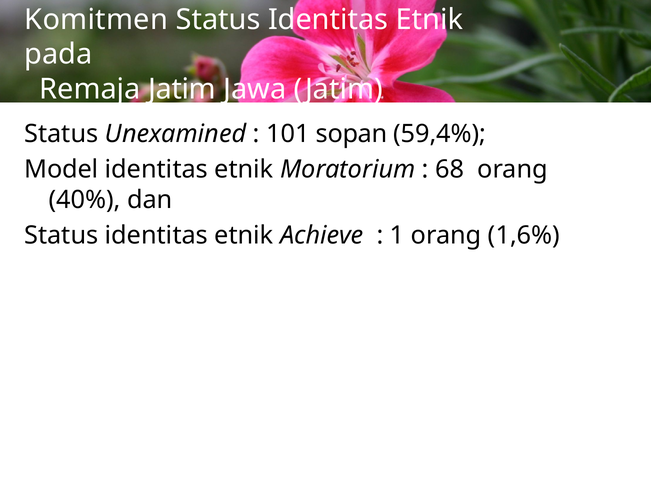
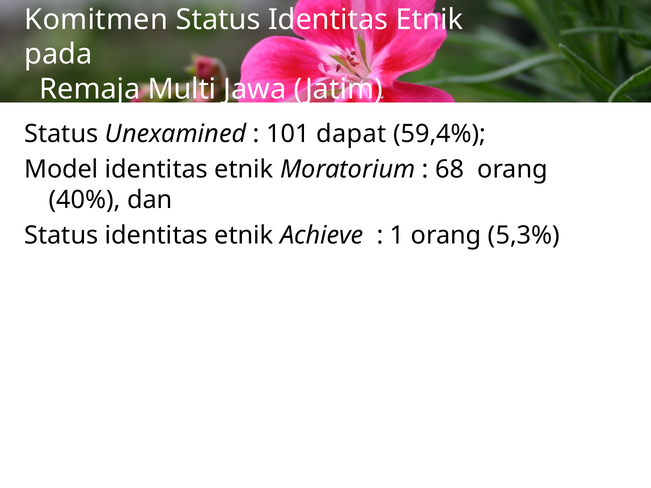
Remaja Jatim: Jatim -> Multi (182, 89)
sopan: sopan -> dapat (351, 134)
1,6%: 1,6% -> 5,3% (524, 235)
